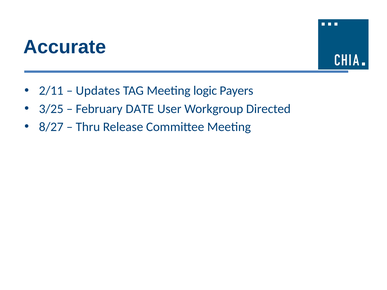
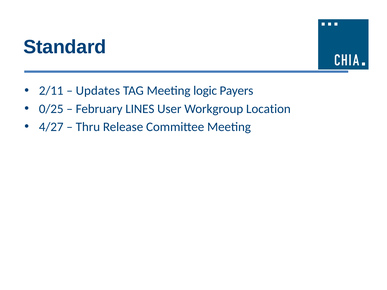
Accurate: Accurate -> Standard (65, 47)
3/25: 3/25 -> 0/25 (51, 109)
DATE: DATE -> LINES (140, 109)
Directed: Directed -> Location (268, 109)
8/27: 8/27 -> 4/27 (51, 127)
